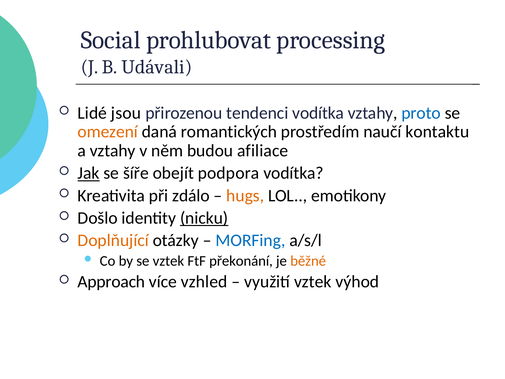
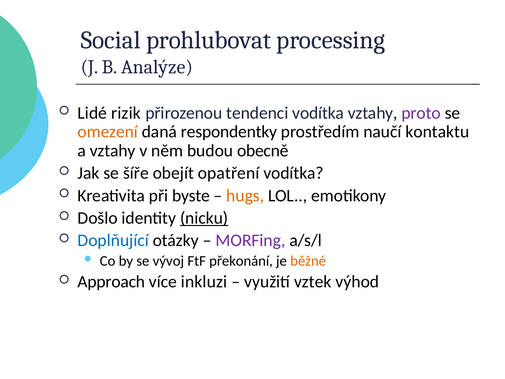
Udávali: Udávali -> Analýze (157, 67)
jsou: jsou -> rizik (126, 113)
proto colour: blue -> purple (421, 113)
romantických: romantických -> respondentky (229, 132)
afiliace: afiliace -> obecně (263, 151)
Jak underline: present -> none (89, 173)
podpora: podpora -> opatření (229, 173)
zdálo: zdálo -> byste (191, 196)
Doplňující colour: orange -> blue (113, 240)
MORFing colour: blue -> purple (250, 240)
se vztek: vztek -> vývoj (168, 261)
vzhled: vzhled -> inkluzi (204, 282)
